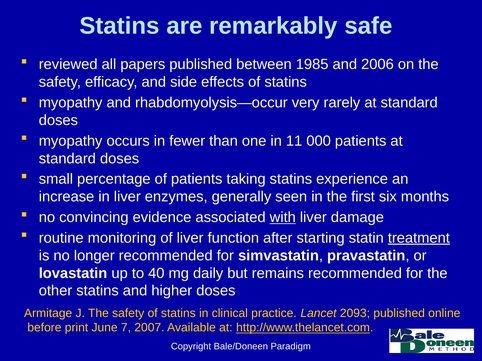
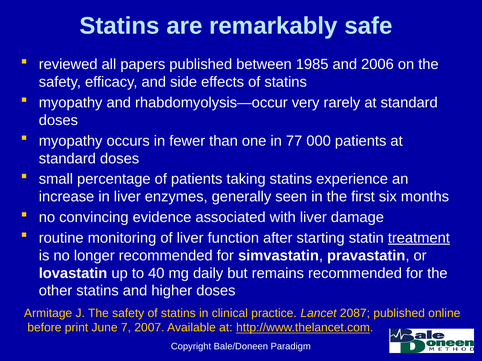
11: 11 -> 77 (294, 141)
with underline: present -> none (283, 218)
2093: 2093 -> 2087 (355, 314)
